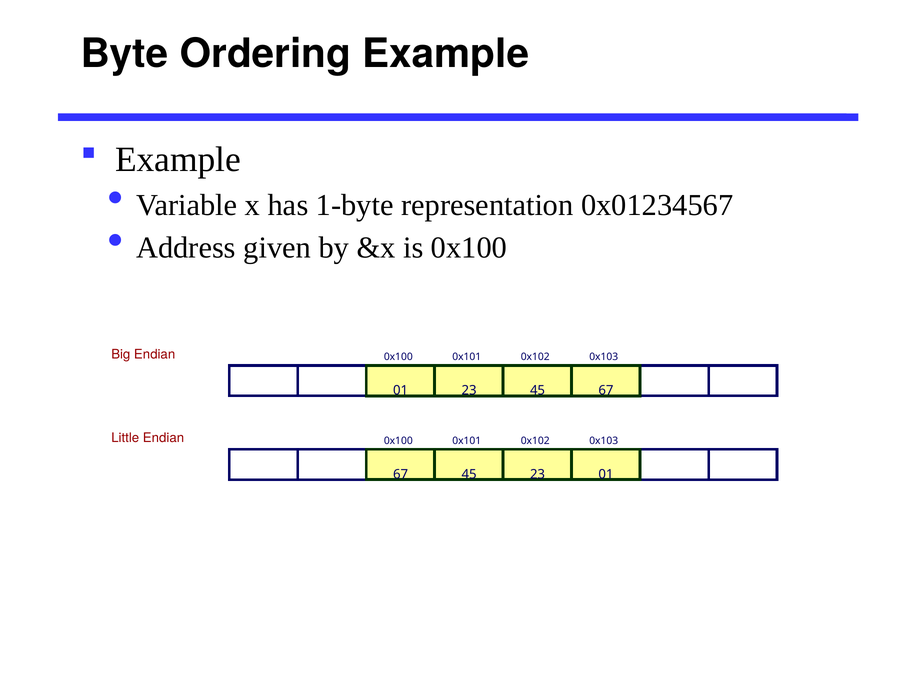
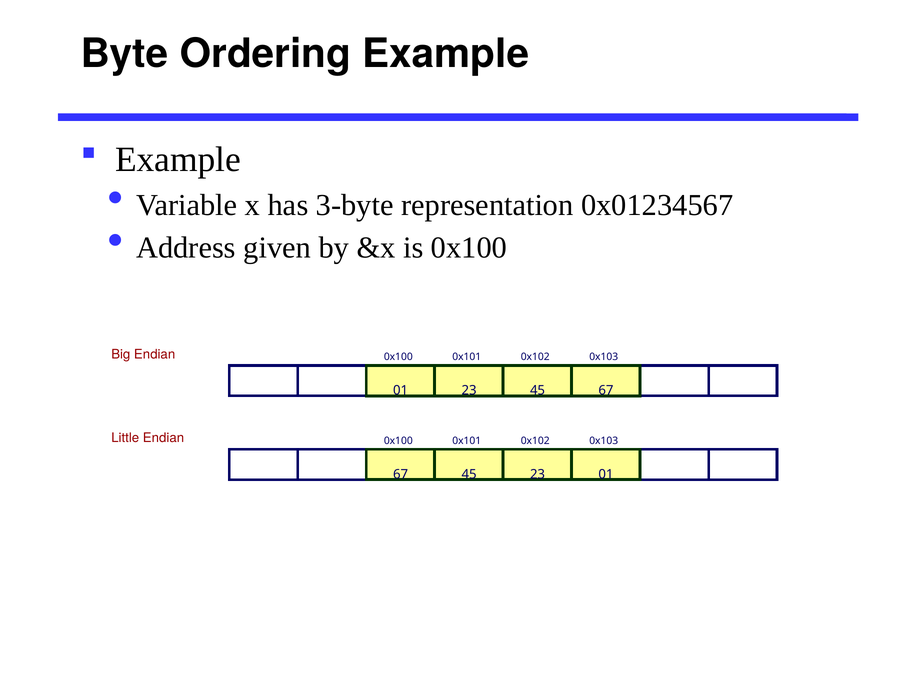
1-byte: 1-byte -> 3-byte (355, 205)
